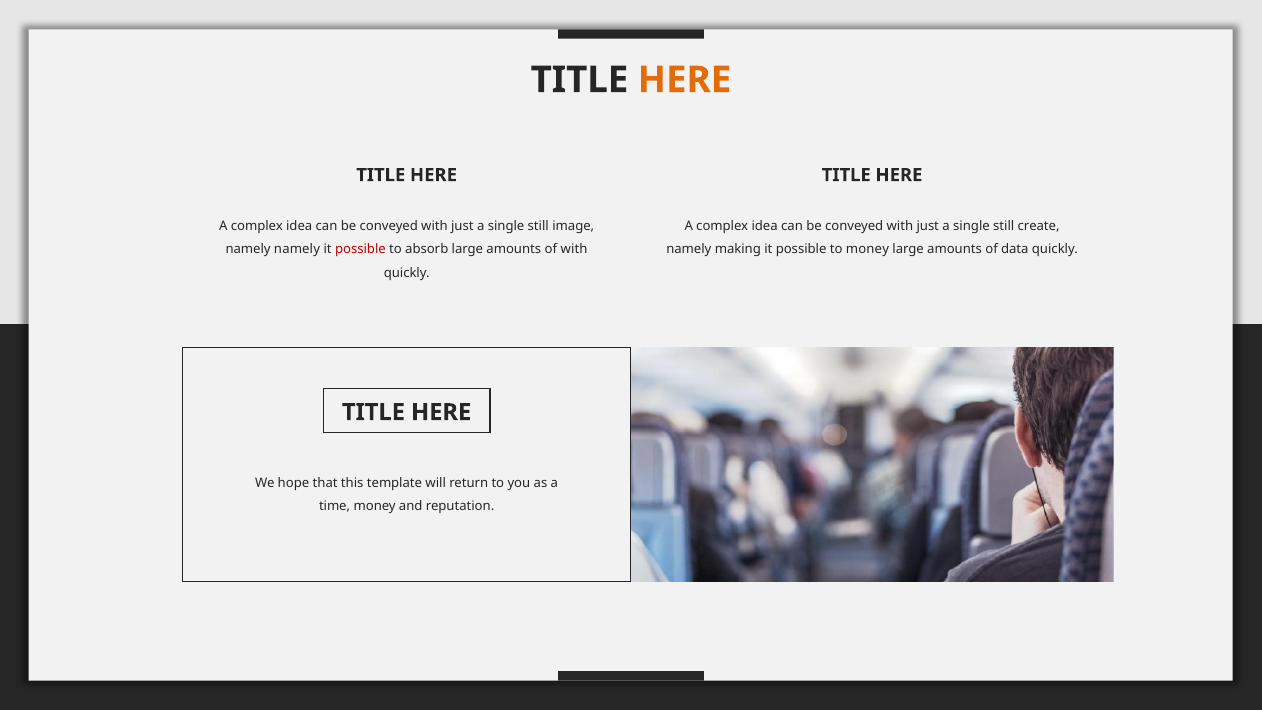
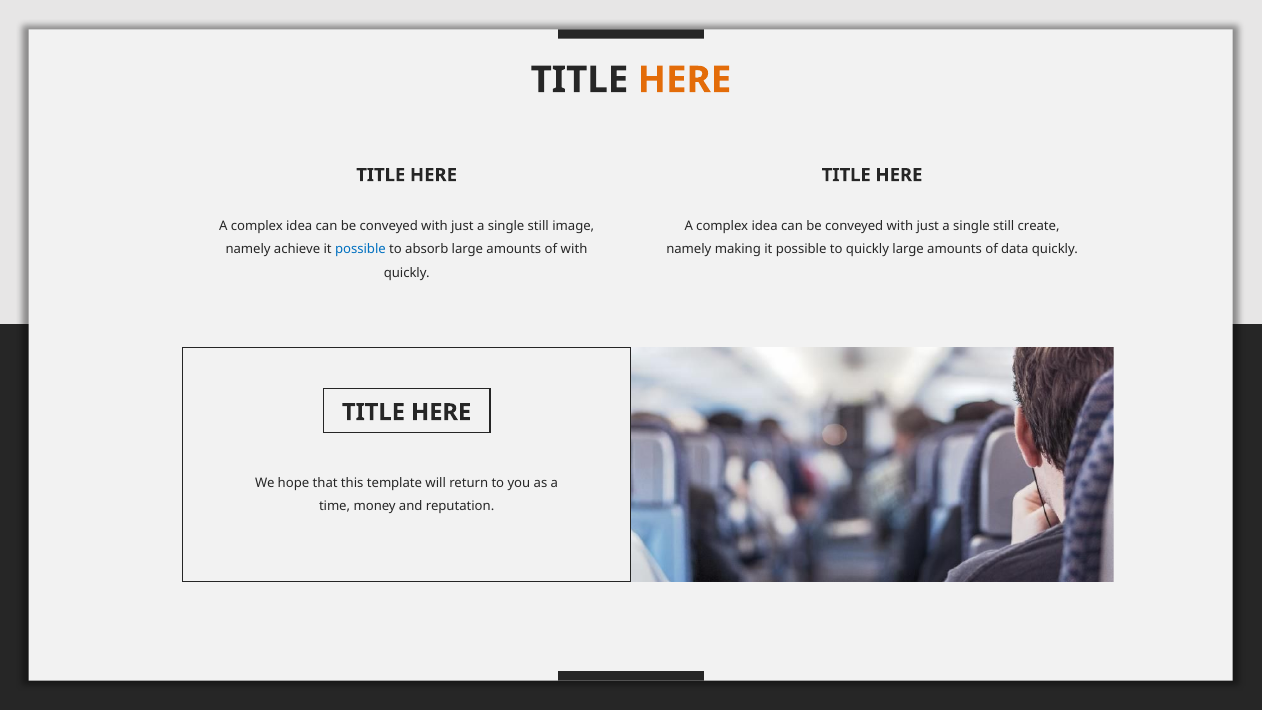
namely namely: namely -> achieve (297, 250)
possible colour: red -> blue (360, 250)
to money: money -> quickly (868, 250)
